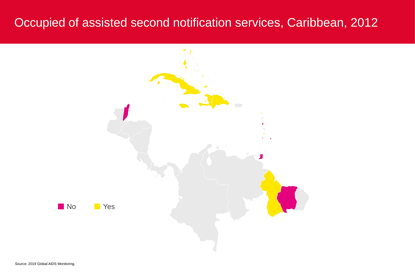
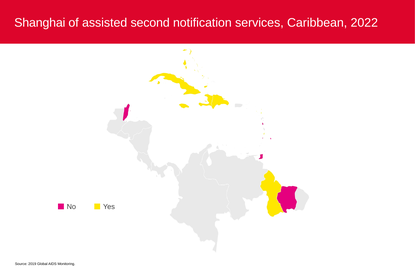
Occupied: Occupied -> Shanghai (40, 23)
2012: 2012 -> 2022 (364, 23)
